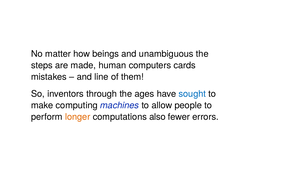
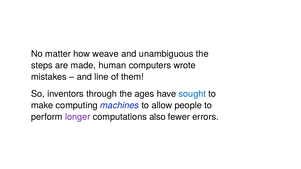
beings: beings -> weave (106, 54)
cards: cards -> wrote (185, 65)
longer colour: orange -> purple (78, 117)
